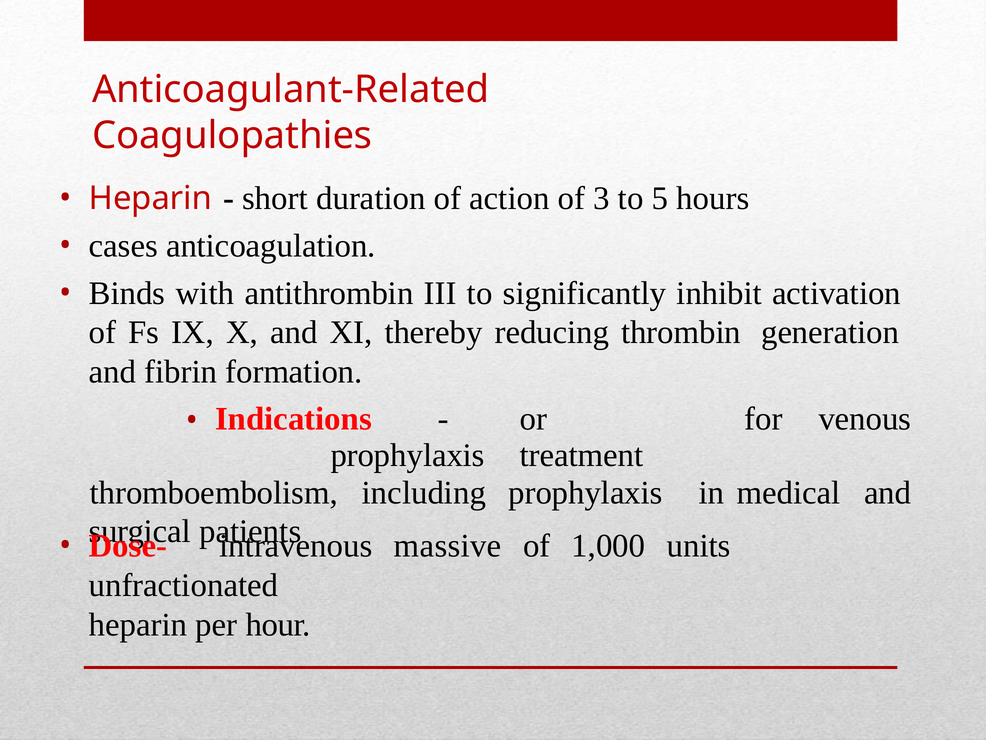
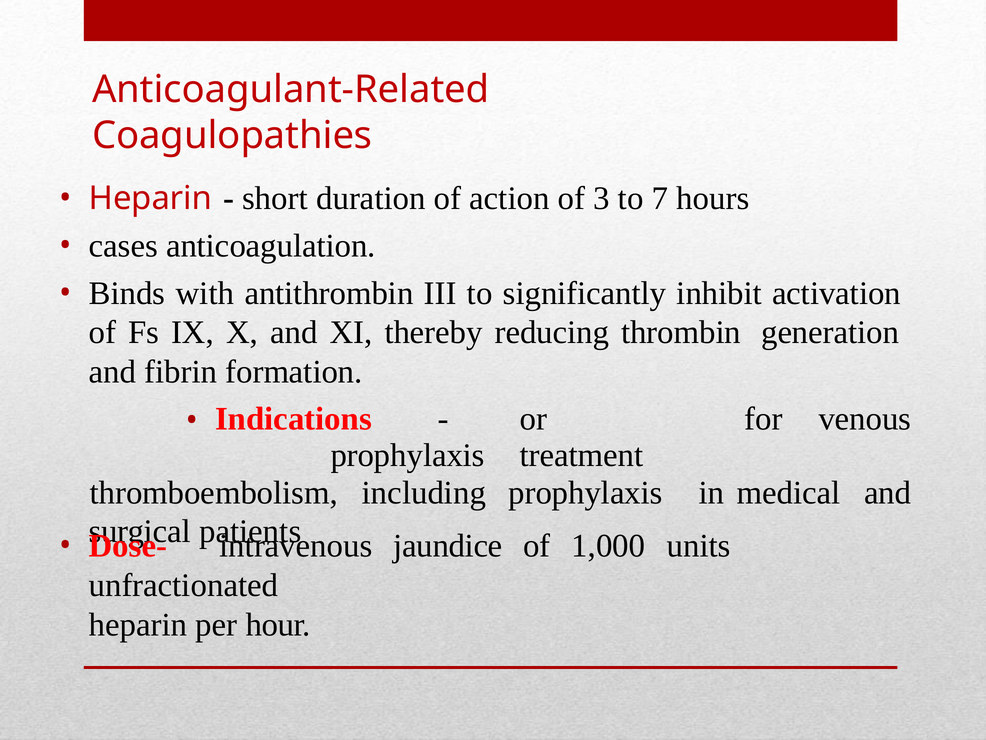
5: 5 -> 7 (660, 198)
massive: massive -> jaundice (448, 545)
